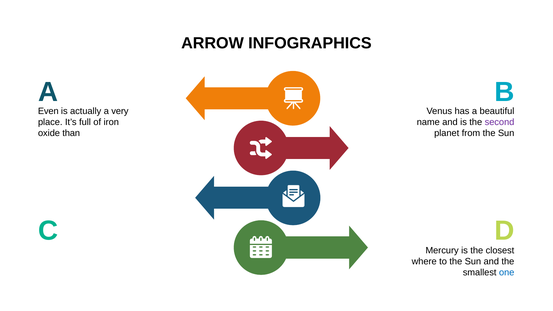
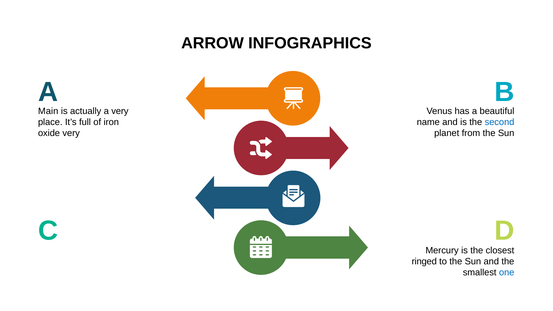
Even: Even -> Main (48, 111)
second colour: purple -> blue (499, 122)
oxide than: than -> very (71, 133)
where: where -> ringed (424, 261)
